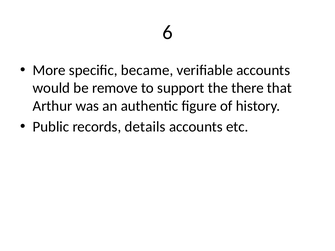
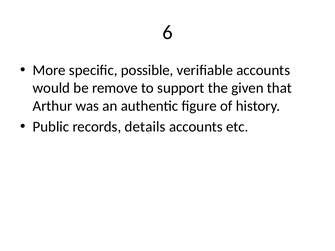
became: became -> possible (147, 70)
there: there -> given (248, 88)
